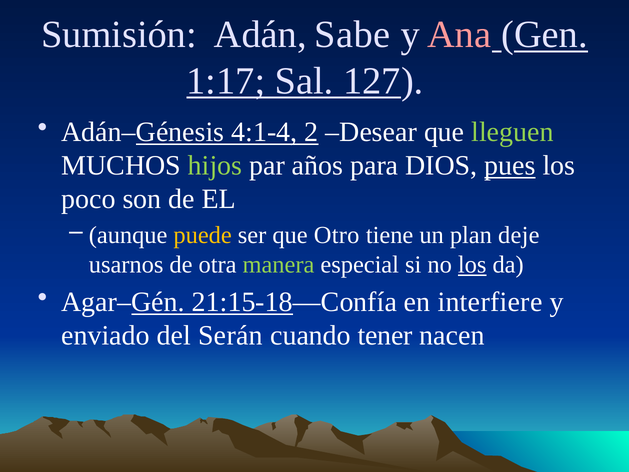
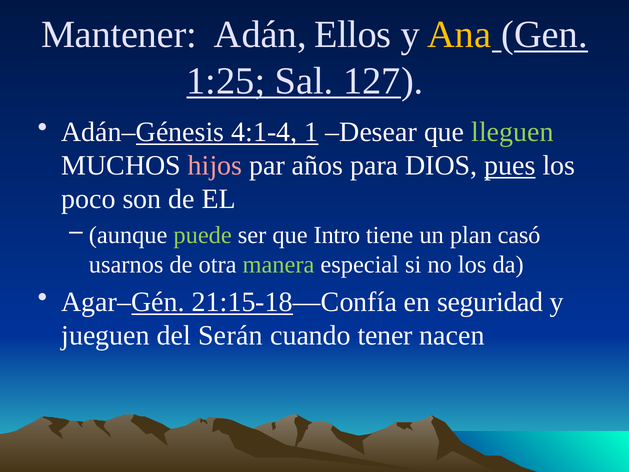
Sumisión: Sumisión -> Mantener (119, 35)
Sabe: Sabe -> Ellos (353, 35)
Ana colour: pink -> yellow (459, 35)
1:17: 1:17 -> 1:25 (226, 81)
2: 2 -> 1 (311, 132)
hijos colour: light green -> pink (215, 166)
puede colour: yellow -> light green (203, 235)
Otro: Otro -> Intro (337, 235)
deje: deje -> casó (519, 235)
los underline: present -> none (472, 265)
interfiere: interfiere -> seguridad (490, 302)
enviado: enviado -> jueguen (106, 335)
